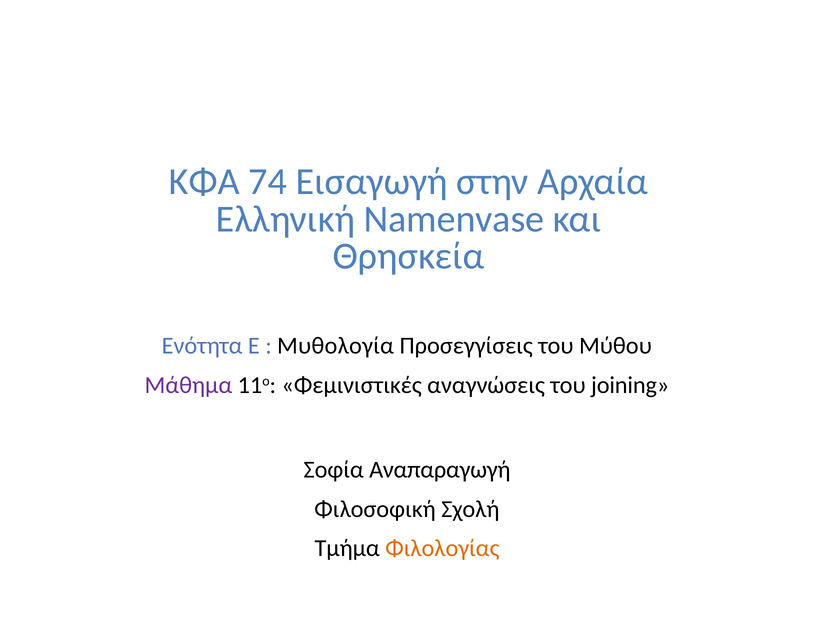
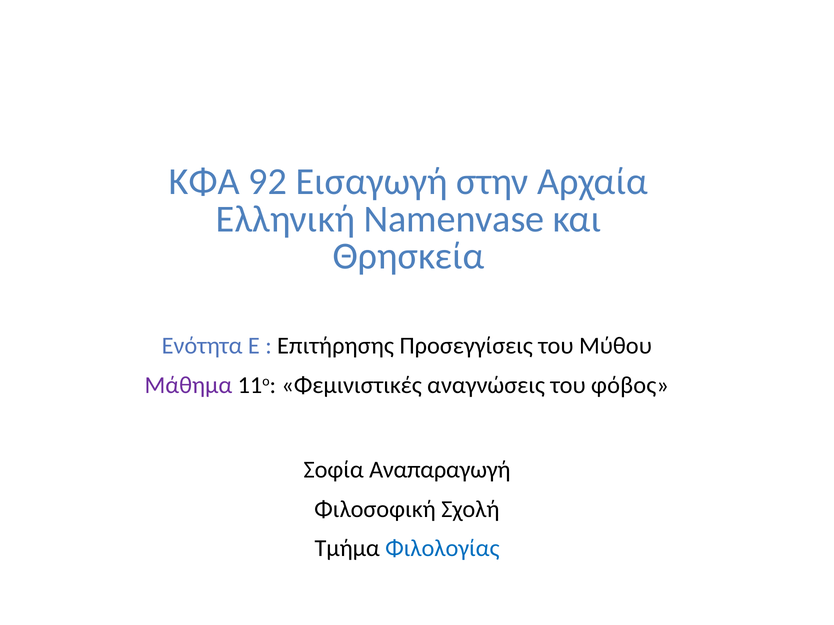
74: 74 -> 92 (268, 182)
Μυθολογία: Μυθολογία -> Επιτήρησης (336, 346)
joining: joining -> φόβος (630, 385)
Φιλολογίας colour: orange -> blue (442, 549)
